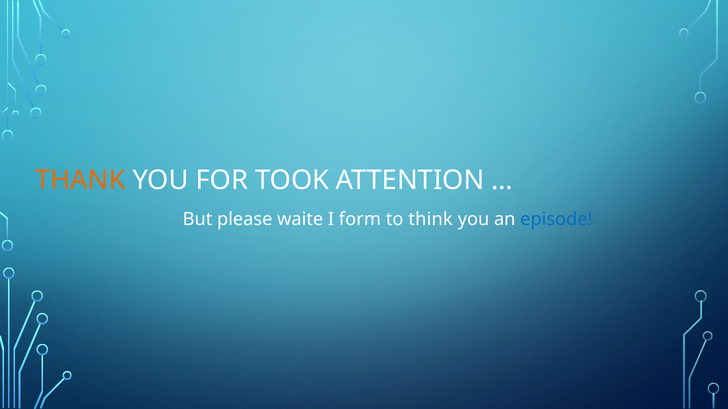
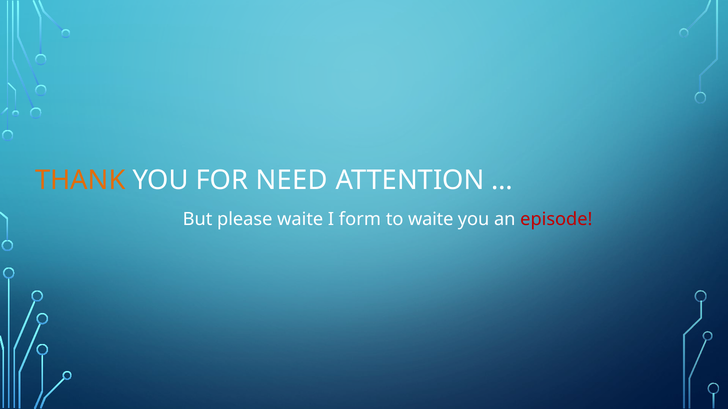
TOOK: TOOK -> NEED (292, 180)
to think: think -> waite (431, 219)
episode colour: blue -> red (556, 219)
